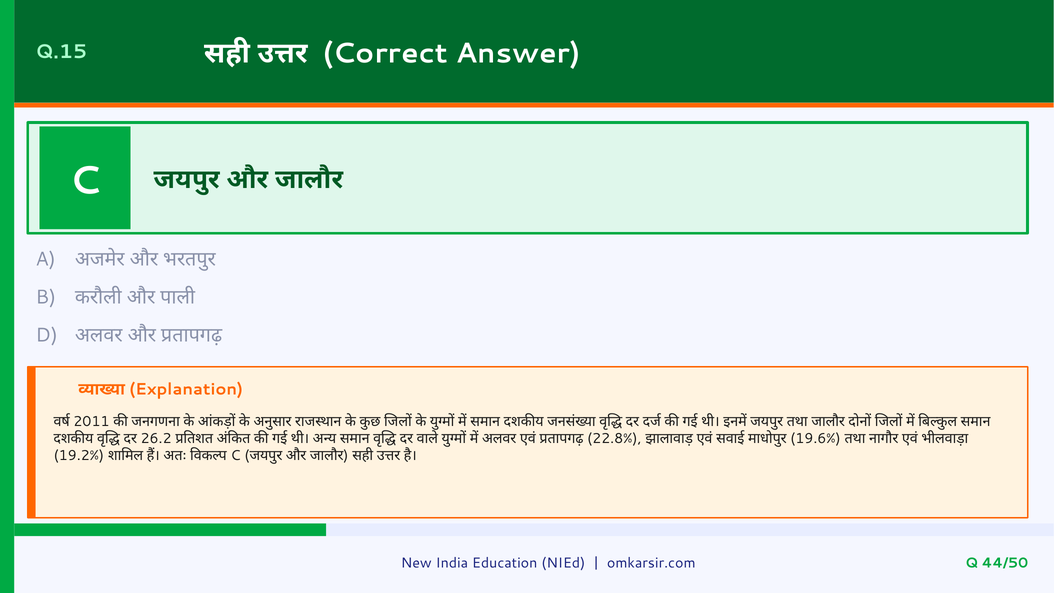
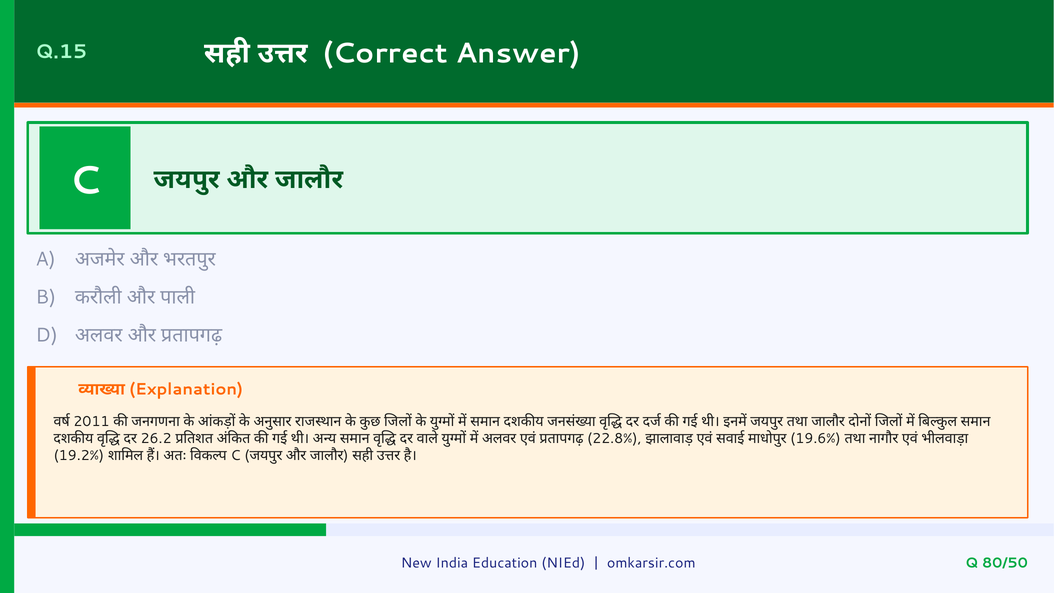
44/50: 44/50 -> 80/50 (1005, 563)
